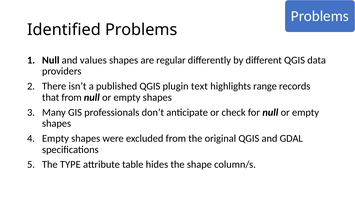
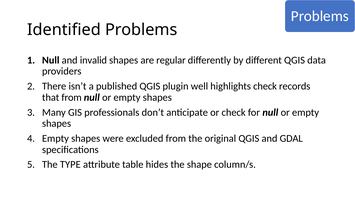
values: values -> invalid (93, 60)
text: text -> well (199, 86)
highlights range: range -> check (265, 86)
